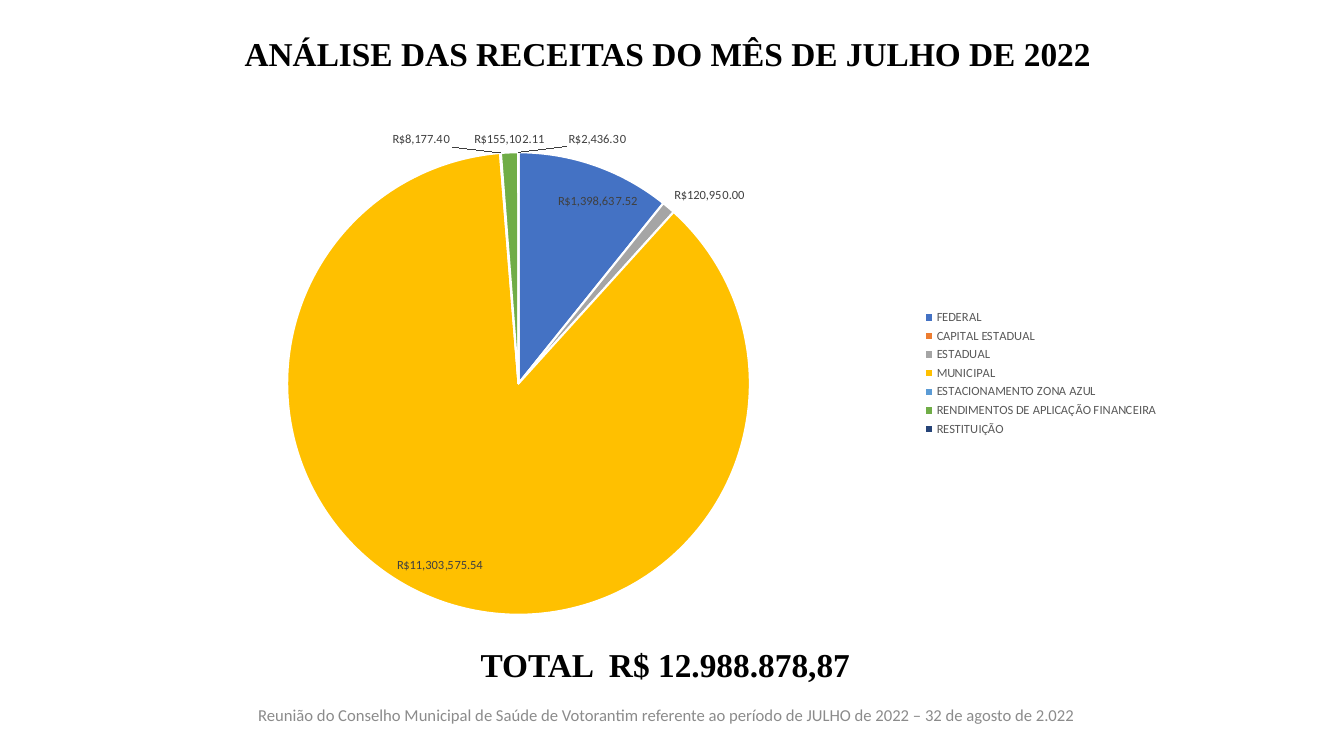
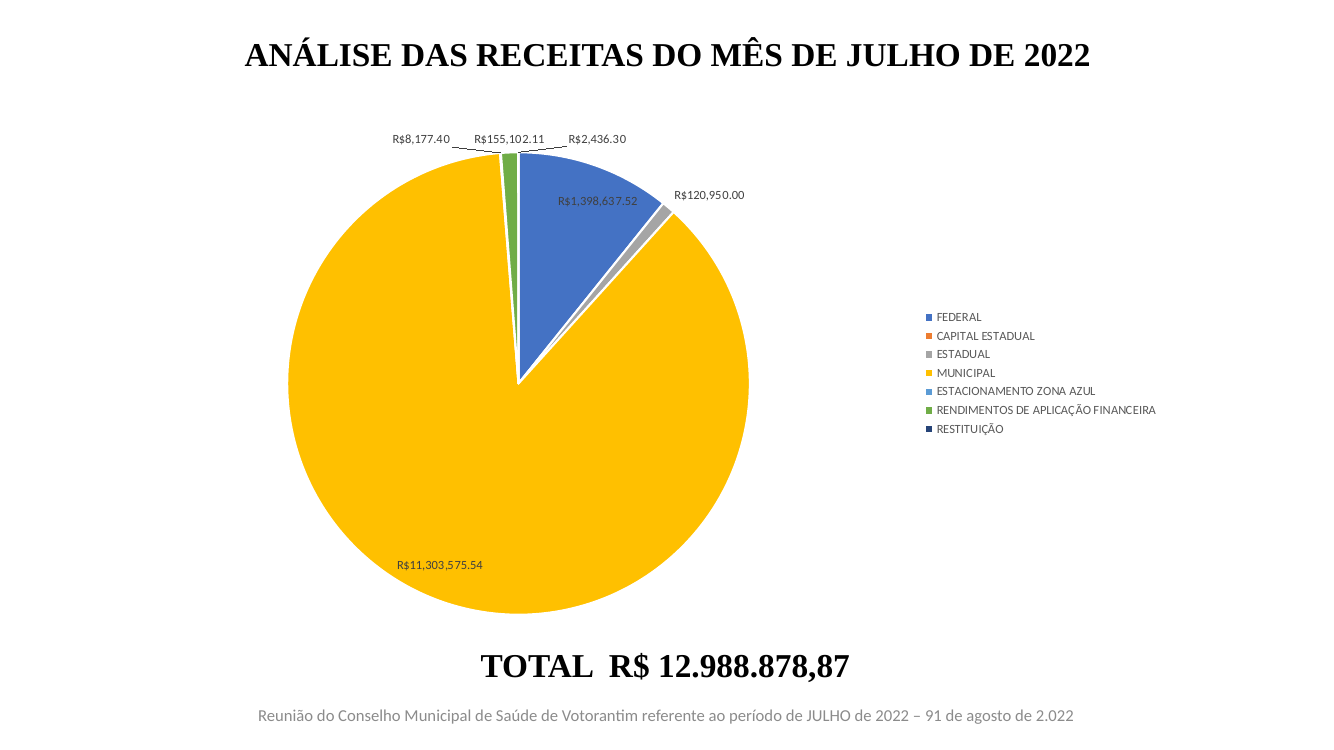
32: 32 -> 91 (933, 717)
